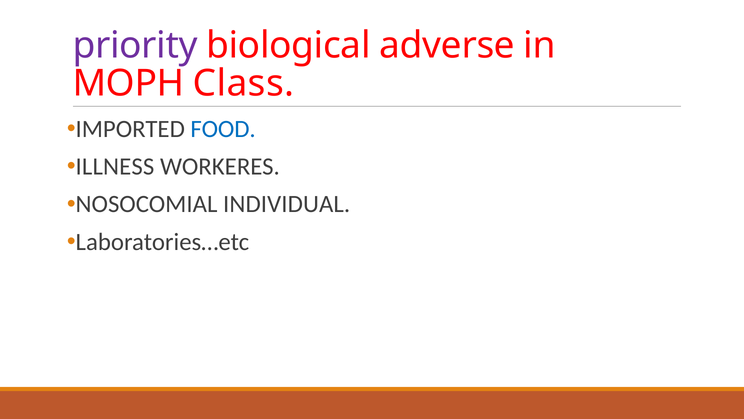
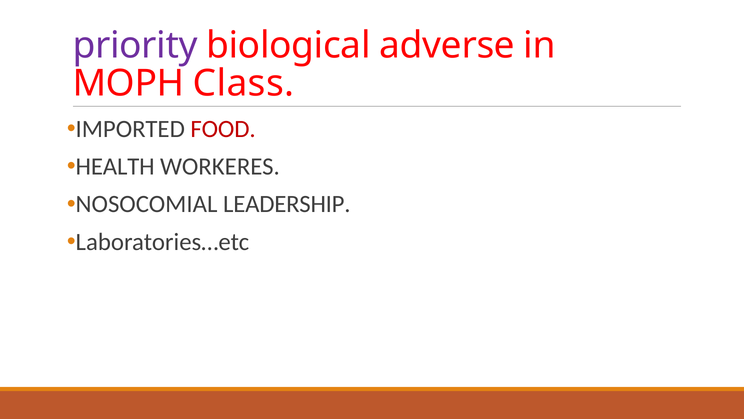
FOOD colour: blue -> red (223, 129)
ILLNESS: ILLNESS -> HEALTH (115, 166)
INDIVIDUAL: INDIVIDUAL -> LEADERSHIP (287, 204)
